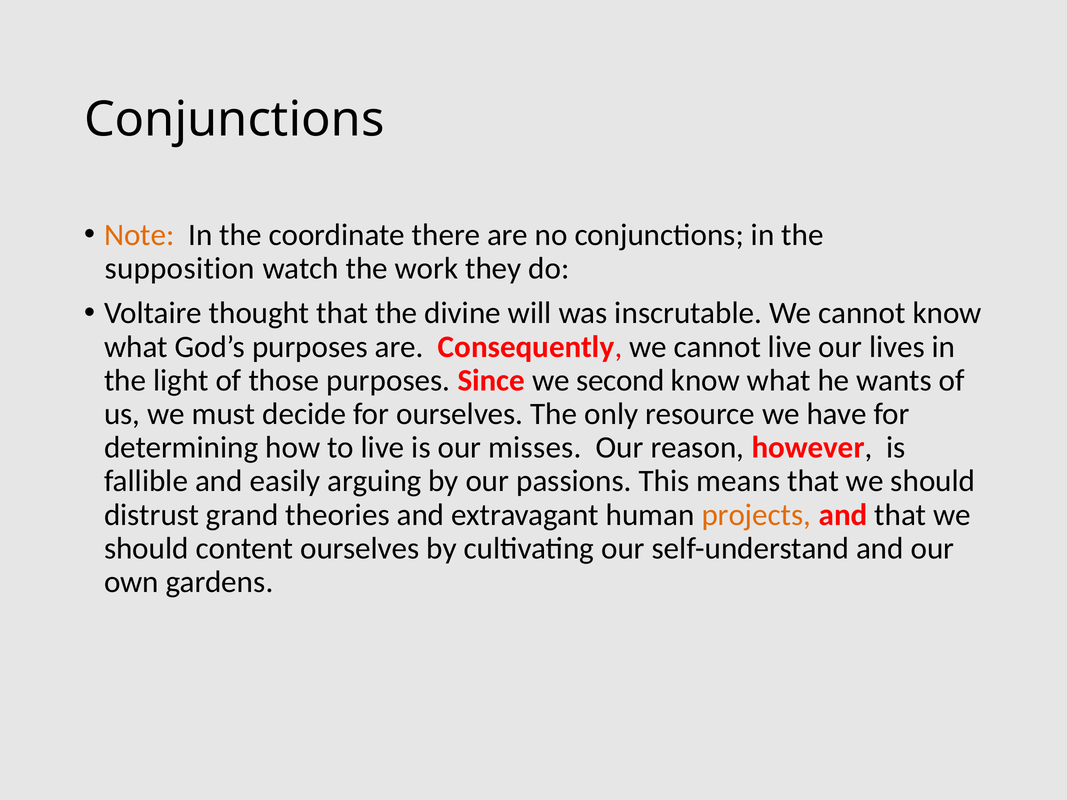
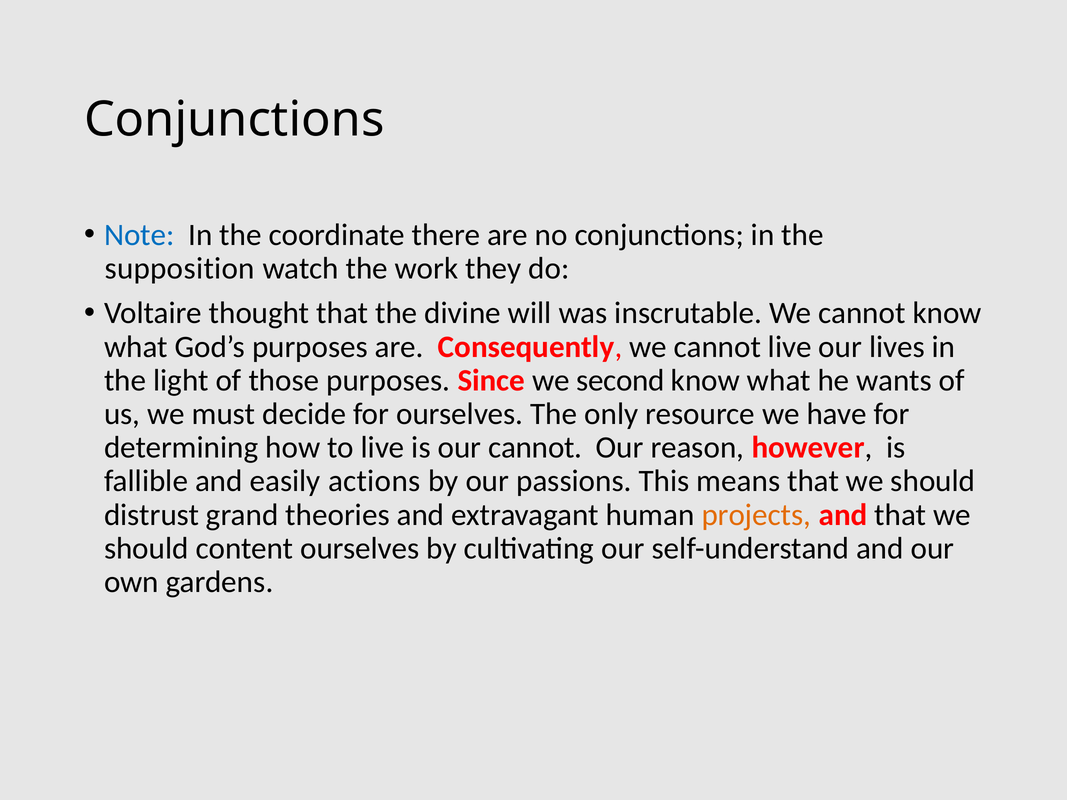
Note colour: orange -> blue (139, 235)
our misses: misses -> cannot (535, 448)
arguing: arguing -> actions (374, 481)
